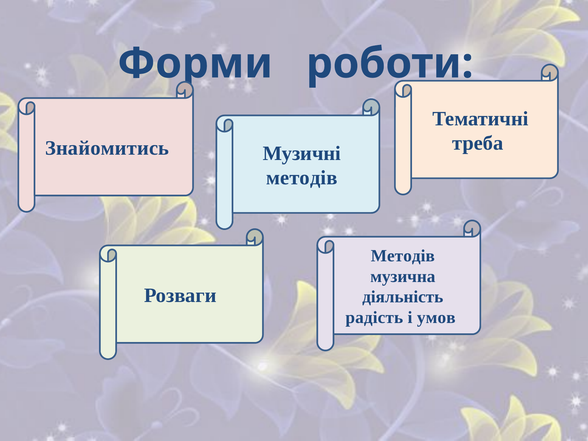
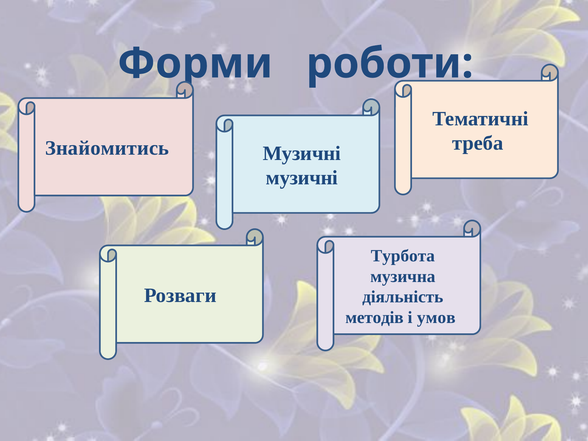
методів: методів -> музичні (302, 178)
Методів: Методів -> Турбота (403, 256)
радість: радість -> методів (374, 318)
